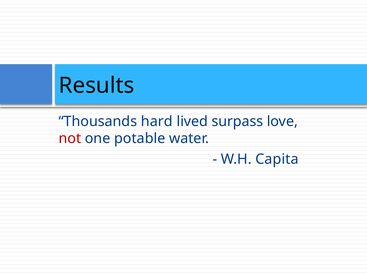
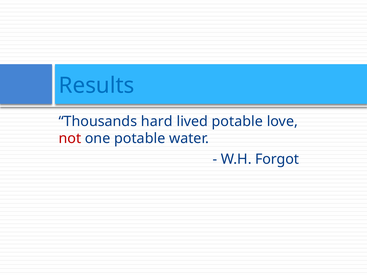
Results colour: black -> blue (97, 86)
lived surpass: surpass -> potable (237, 121)
Capita: Capita -> Forgot (277, 159)
